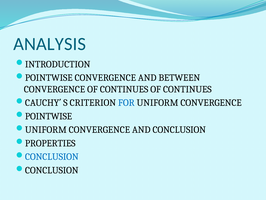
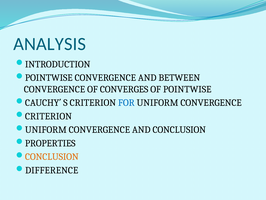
CONVERGENCE OF CONTINUES: CONTINUES -> CONVERGES (124, 89)
CONTINUES: CONTINUES -> POINTWISE (187, 89)
POINTWISE: POINTWISE -> CRITERION (48, 116)
CONCLUSION colour: blue -> orange (52, 156)
CONCLUSION: CONCLUSION -> DIFFERENCE (52, 170)
